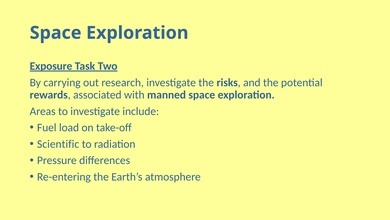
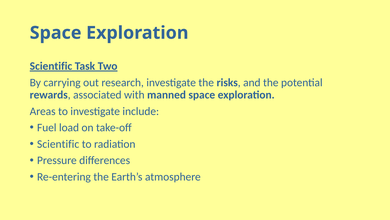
Exposure: Exposure -> Scientific (51, 66)
